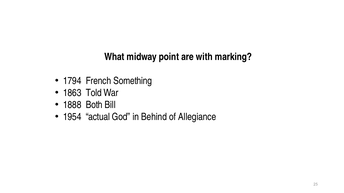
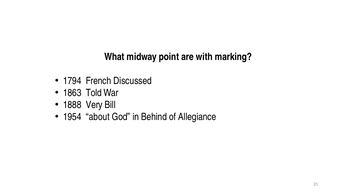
Something: Something -> Discussed (133, 81)
Both: Both -> Very (94, 105)
actual: actual -> about (98, 117)
